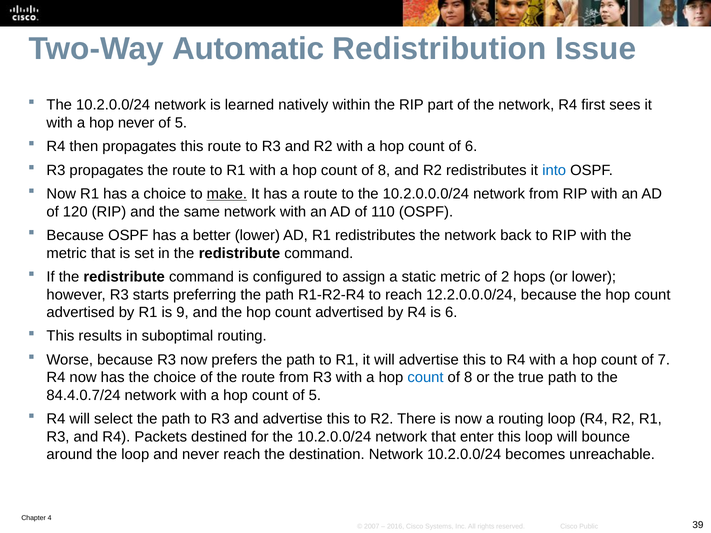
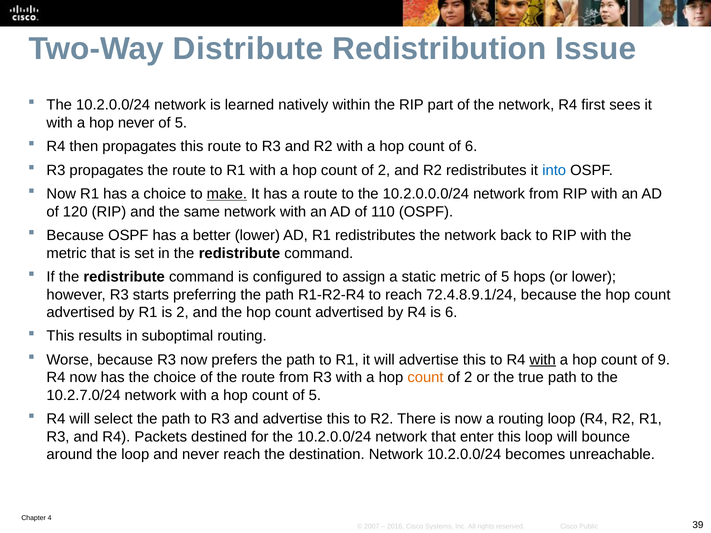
Automatic: Automatic -> Distribute (248, 49)
8: 8 -> 2 (384, 170)
metric of 2: 2 -> 5 (505, 277)
12.2.0.0.0/24: 12.2.0.0.0/24 -> 72.4.8.9.1/24 (471, 295)
is 9: 9 -> 2 (182, 313)
with underline: none -> present (543, 360)
7: 7 -> 9 (664, 360)
count colour: blue -> orange (425, 378)
8: 8 -> 2 (468, 378)
84.4.0.7/24: 84.4.0.7/24 -> 10.2.7.0/24 (84, 396)
